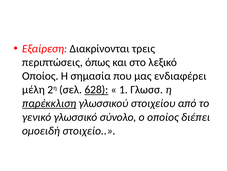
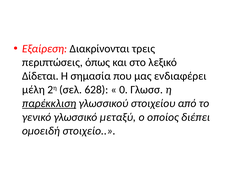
Οποίος: Οποίος -> Δίδεται (40, 76)
628 underline: present -> none (96, 89)
1: 1 -> 0 (124, 89)
σύνολο: σύνολο -> μεταξύ (118, 117)
